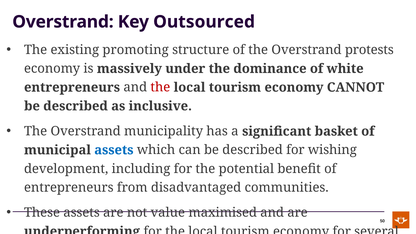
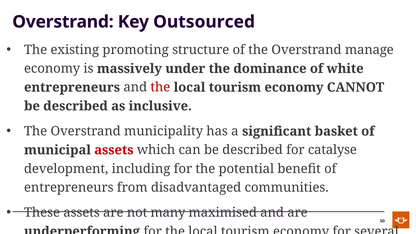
protests: protests -> manage (369, 50)
assets colour: blue -> red (114, 150)
wishing: wishing -> catalyse (332, 150)
value: value -> many (168, 213)
